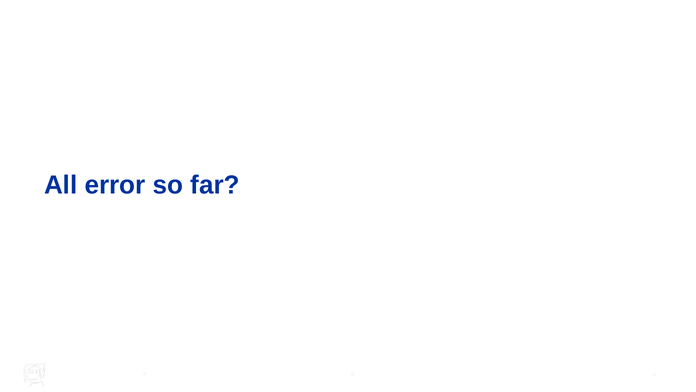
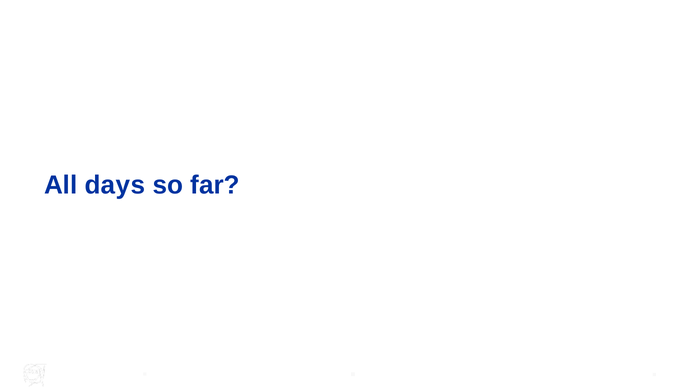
error: error -> days (115, 185)
